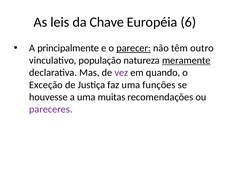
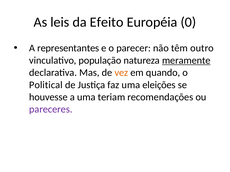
Chave: Chave -> Efeito (107, 22)
6: 6 -> 0 (188, 22)
principalmente: principalmente -> representantes (68, 48)
parecer underline: present -> none (134, 48)
vez colour: purple -> orange (121, 73)
Exceção: Exceção -> Political (46, 85)
funções: funções -> eleições (159, 85)
muitas: muitas -> teriam (111, 97)
